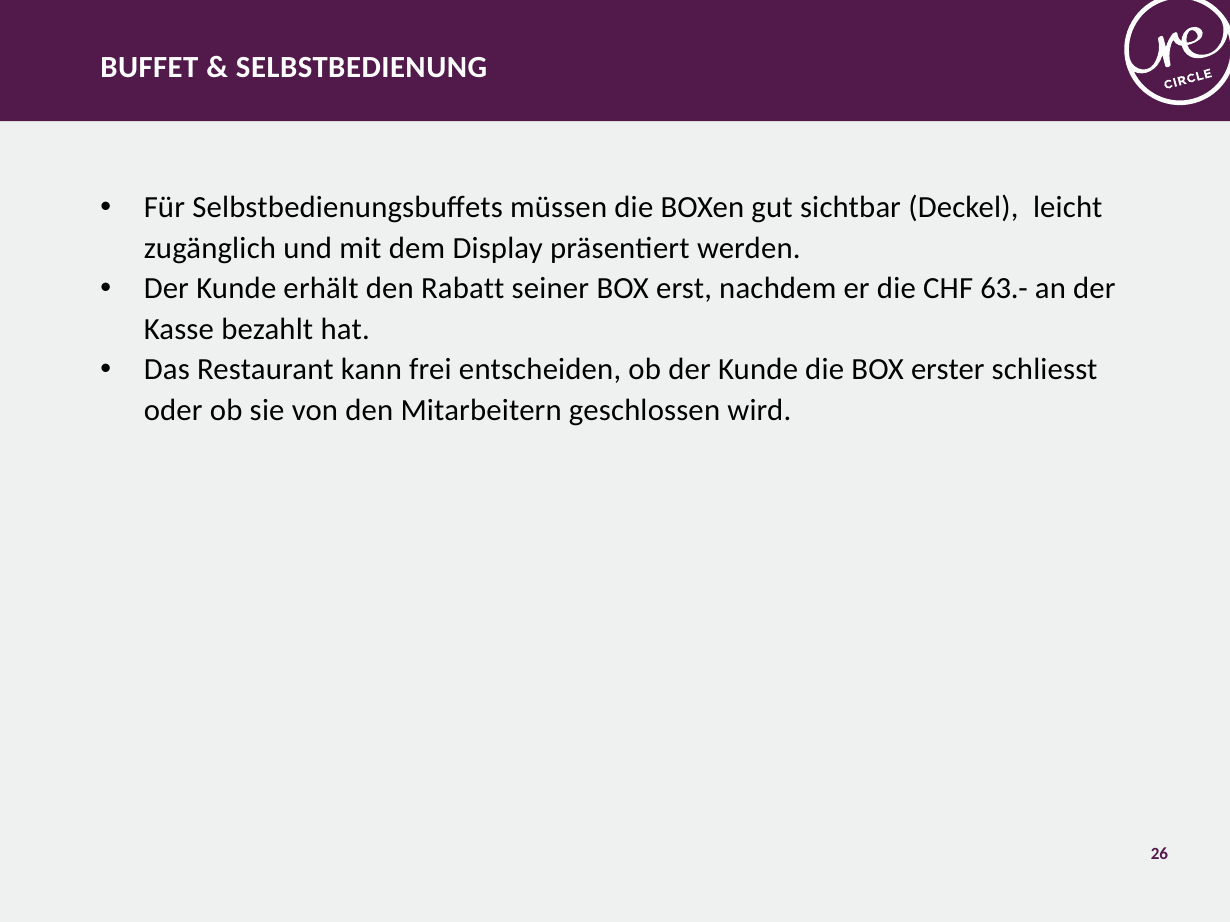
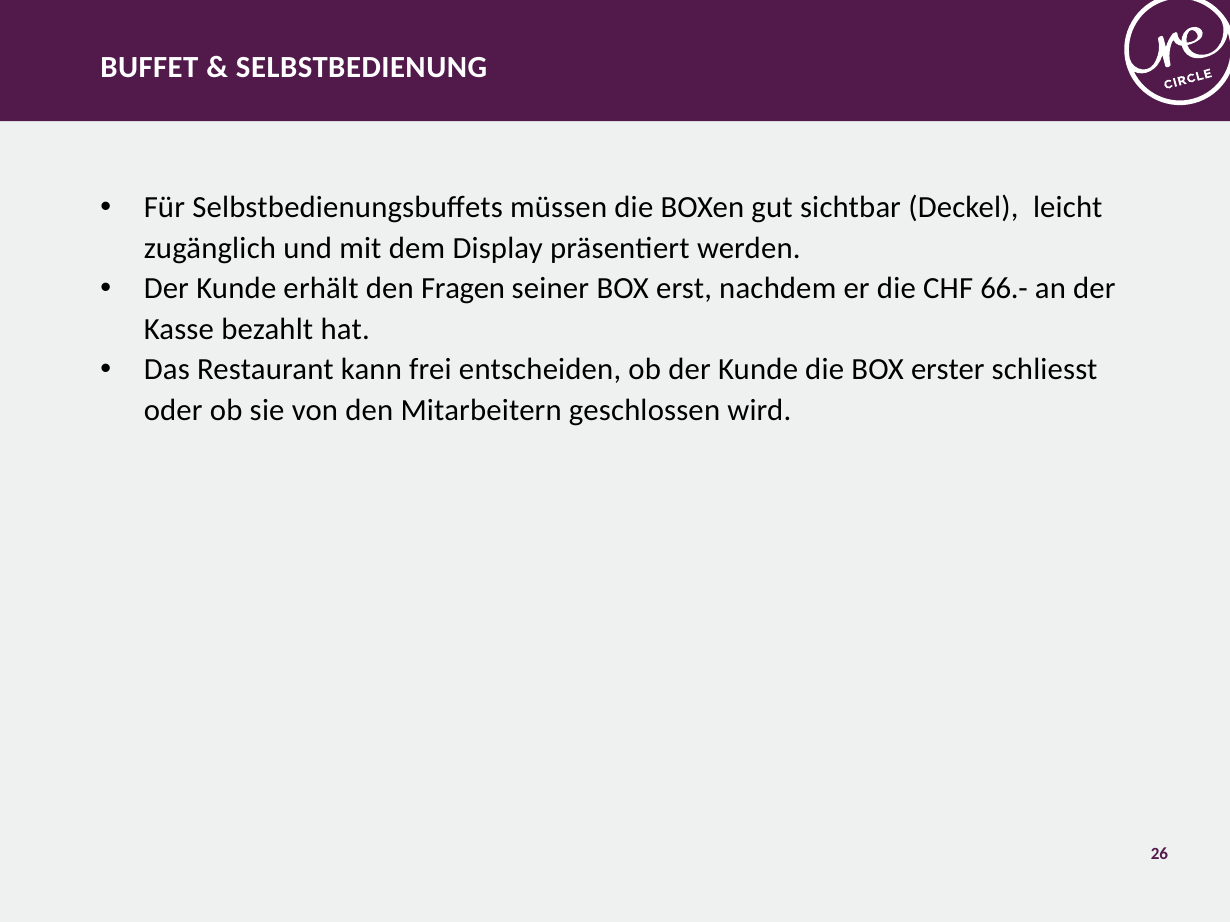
Rabatt: Rabatt -> Fragen (463, 289)
63.-: 63.- -> 66.- (1004, 289)
